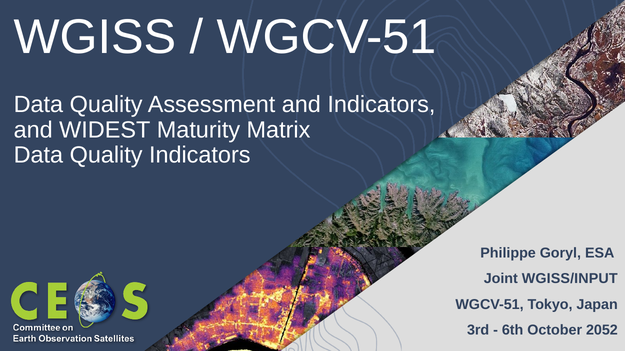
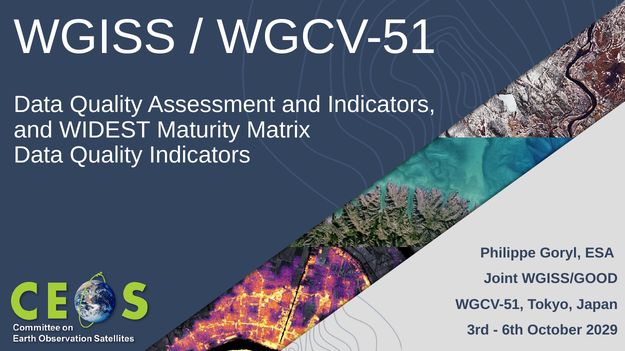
WGISS/INPUT: WGISS/INPUT -> WGISS/GOOD (570, 279)
2052: 2052 -> 2029 (602, 331)
